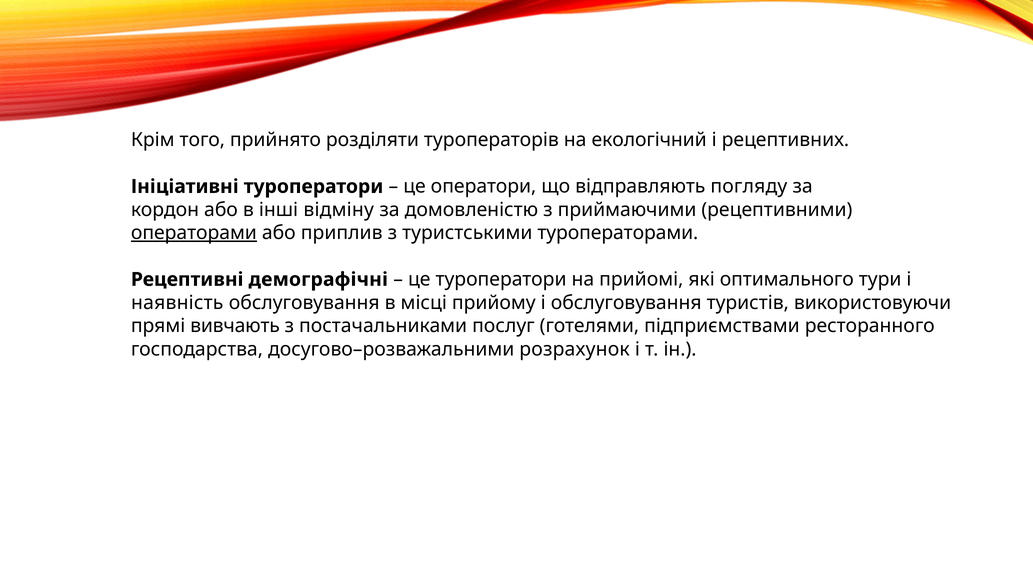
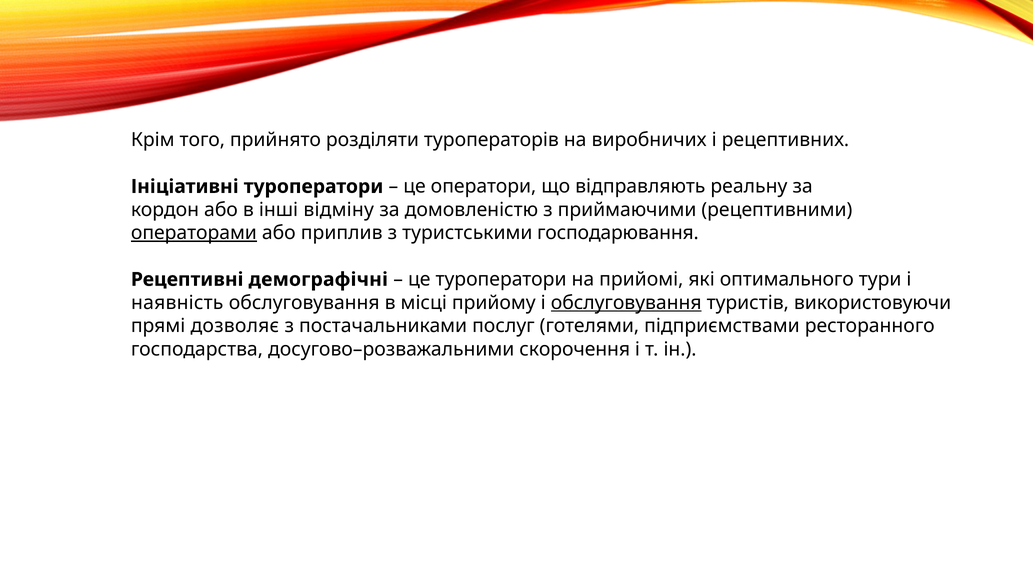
екологічний: екологічний -> виробничих (649, 140)
погляду: погляду -> реальну (749, 187)
туроператорами: туроператорами -> господарювання (618, 233)
обслуговування underline: none -> present (626, 303)
вивчають: вивчають -> дозволяє (235, 326)
розрахунок: розрахунок -> скорочення (575, 349)
